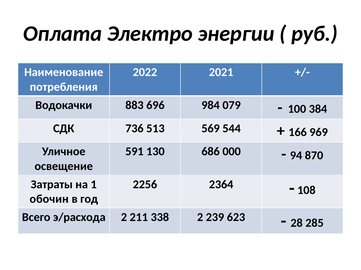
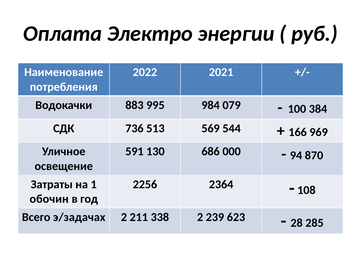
696: 696 -> 995 (155, 105)
э/расхода: э/расхода -> э/задачах (79, 218)
